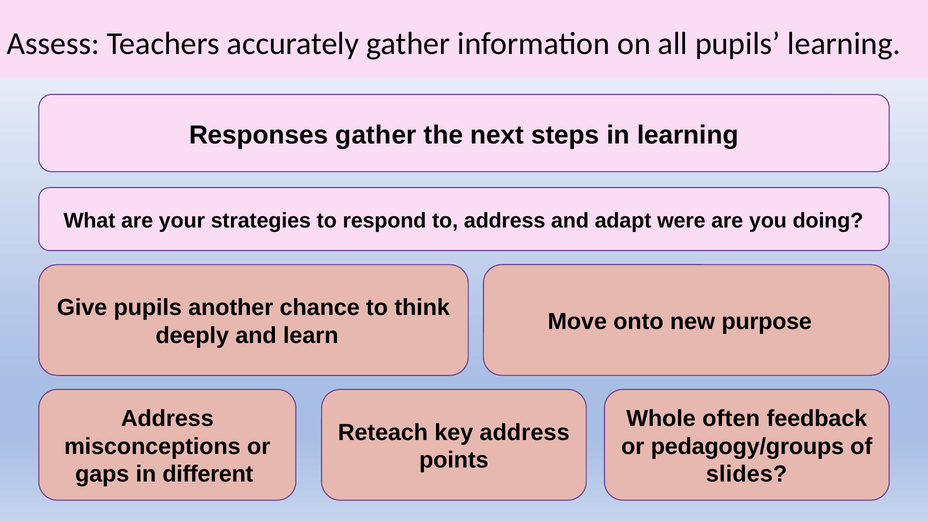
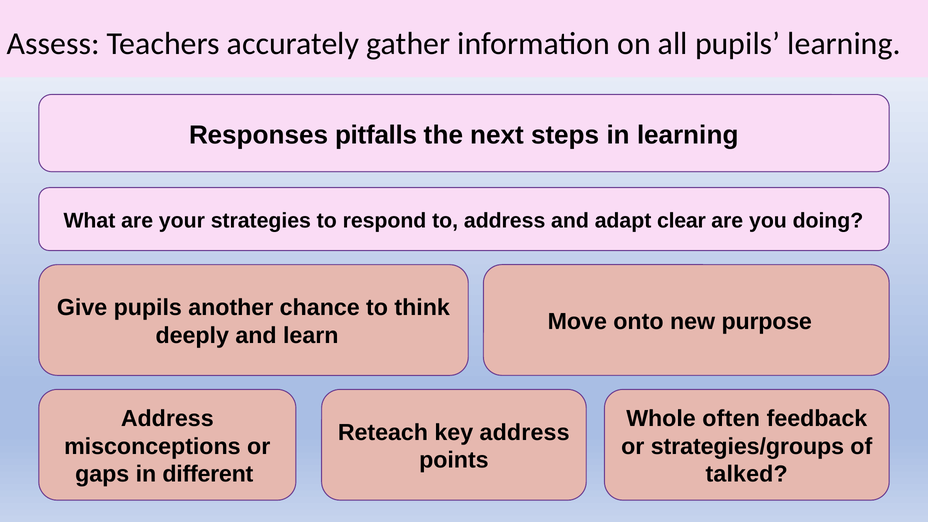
Responses gather: gather -> pitfalls (376, 135)
were: were -> clear (681, 221)
pedagogy/groups: pedagogy/groups -> strategies/groups (747, 446)
slides: slides -> talked (747, 474)
